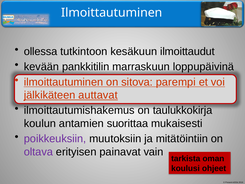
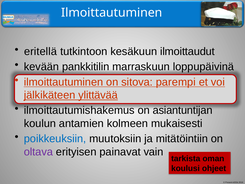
ollessa: ollessa -> eritellä (40, 51)
auttavat: auttavat -> ylittävää (98, 95)
taulukkokirja: taulukkokirja -> asiantuntijan (183, 110)
suorittaa: suorittaa -> kolmeen (127, 123)
poikkeuksiin colour: purple -> blue (55, 139)
